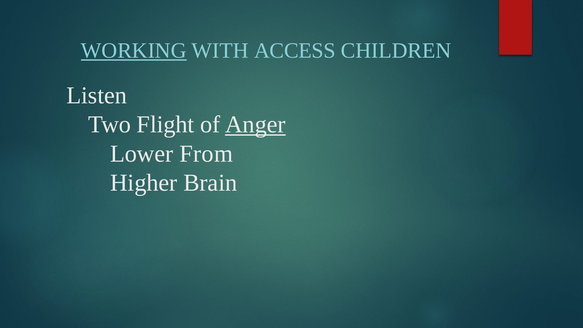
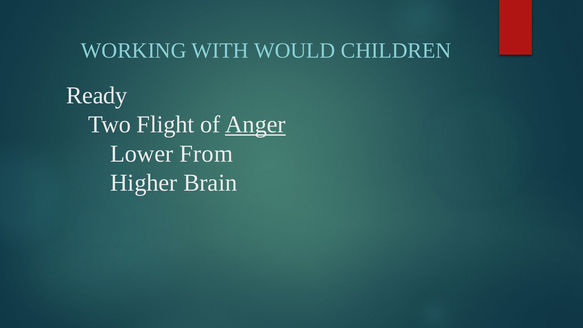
WORKING underline: present -> none (134, 51)
ACCESS: ACCESS -> WOULD (295, 51)
Listen: Listen -> Ready (97, 95)
